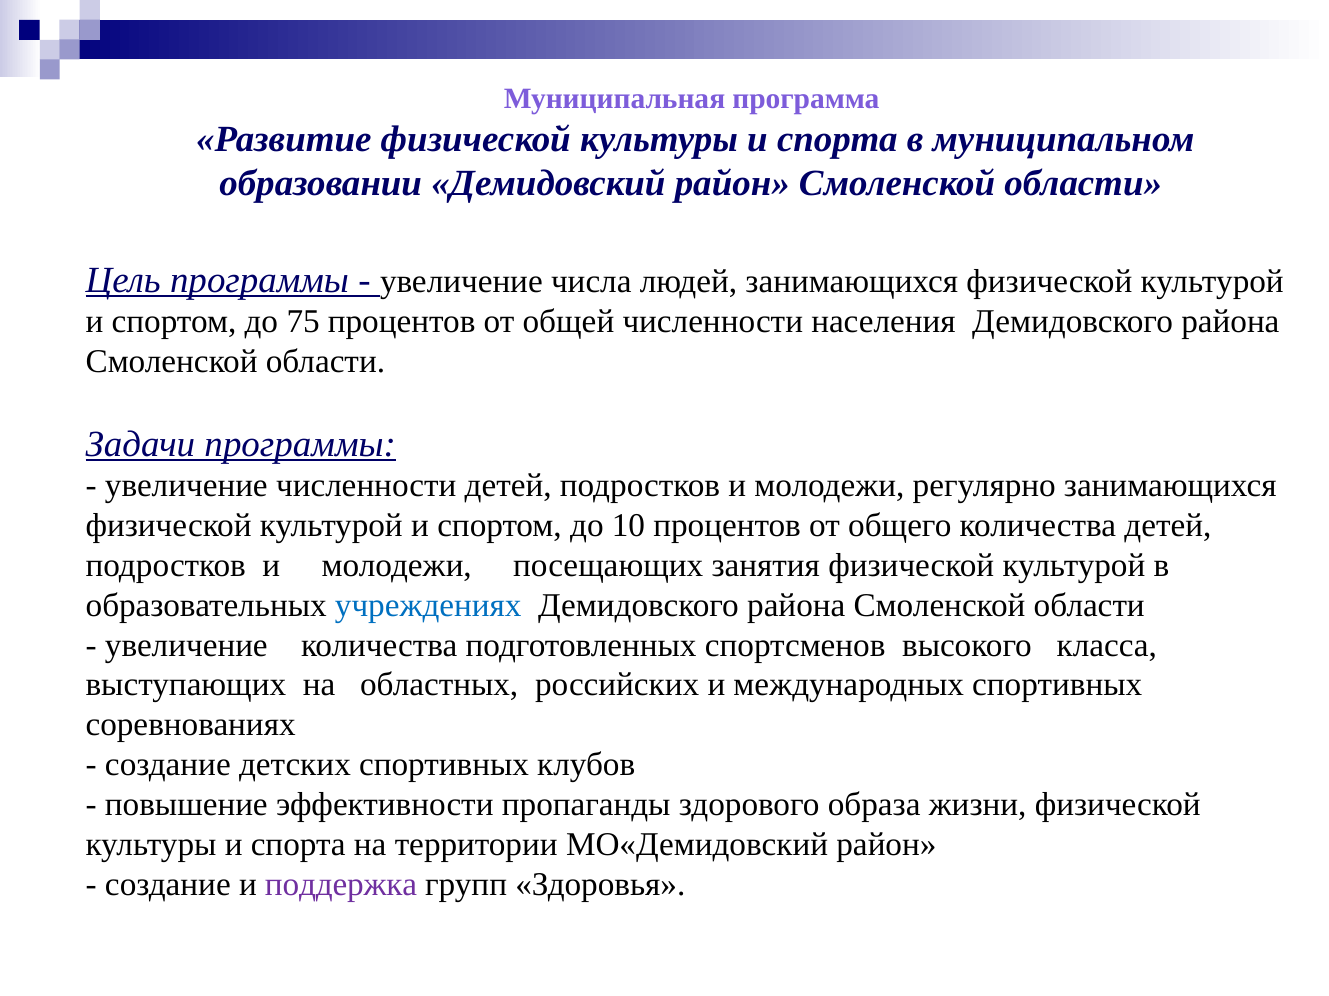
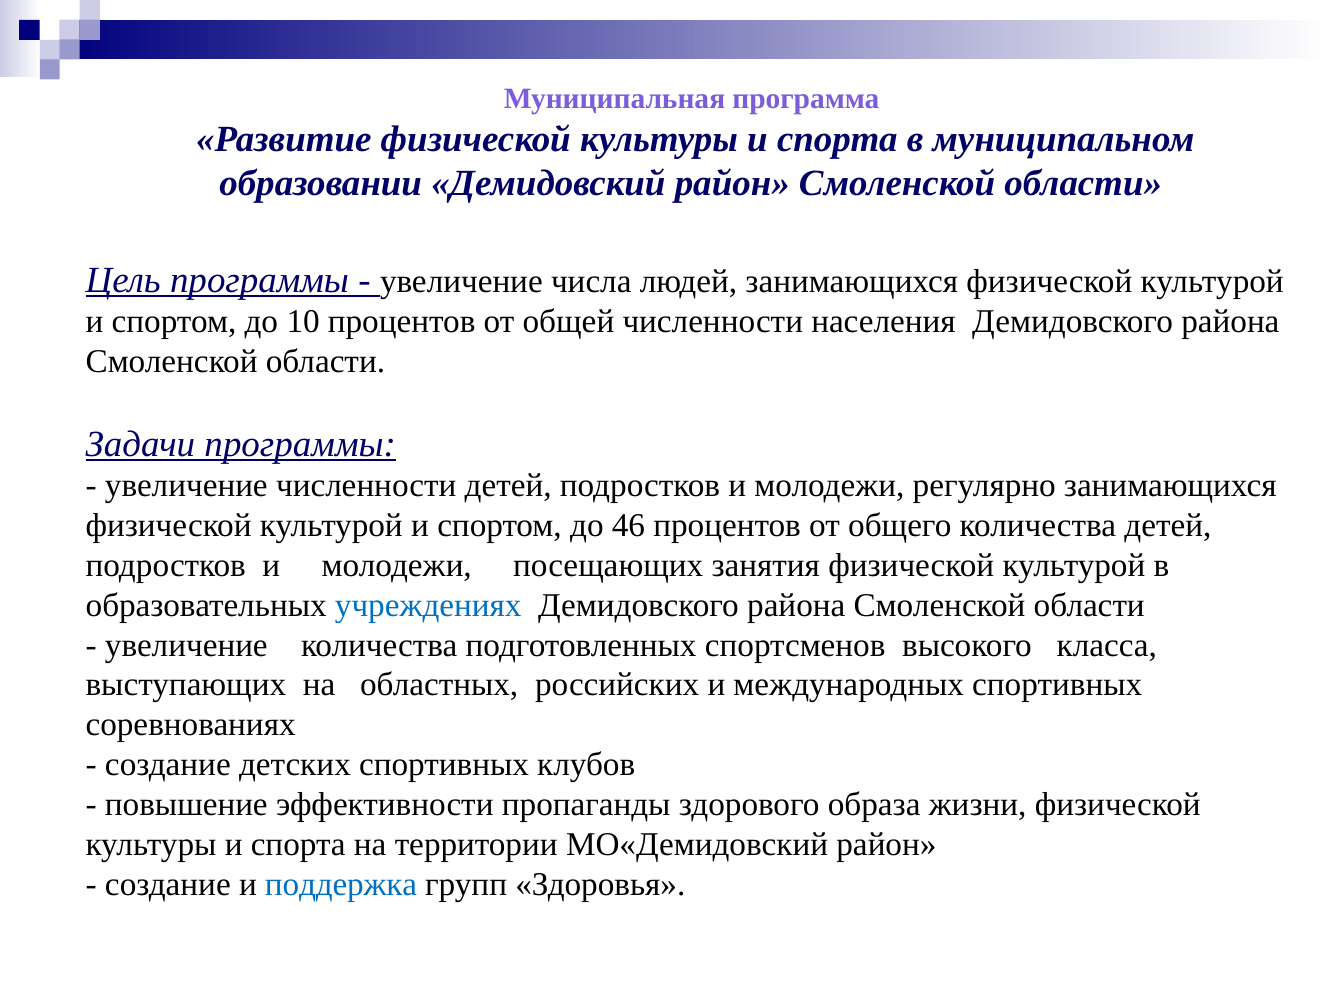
75: 75 -> 10 (303, 322)
10: 10 -> 46 (628, 526)
поддержка colour: purple -> blue (341, 885)
